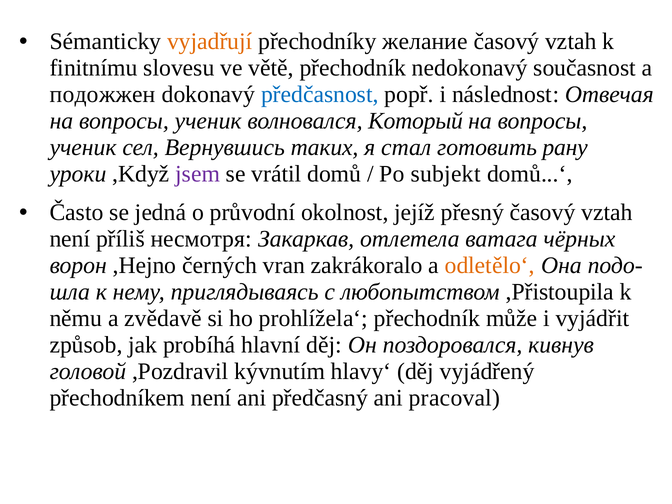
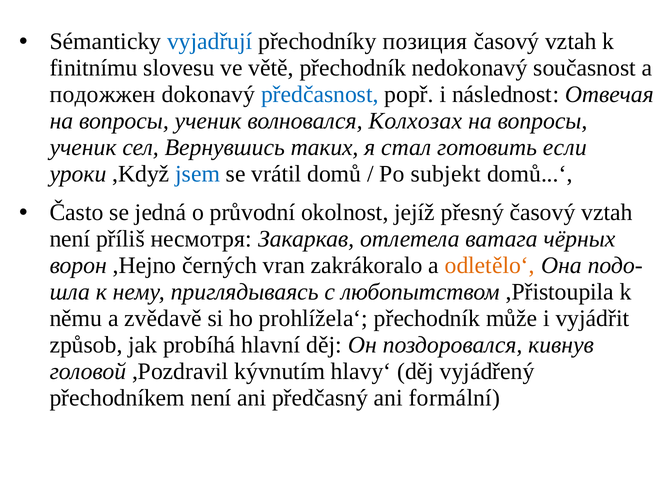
vyjadřují colour: orange -> blue (210, 42)
желание: желание -> позиция (425, 42)
Который: Который -> Колхозах (415, 121)
рану: рану -> если (565, 147)
jsem colour: purple -> blue (198, 174)
pracoval: pracoval -> formální (455, 398)
